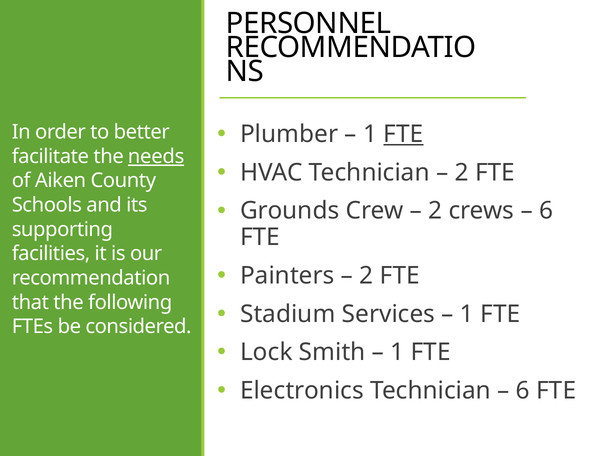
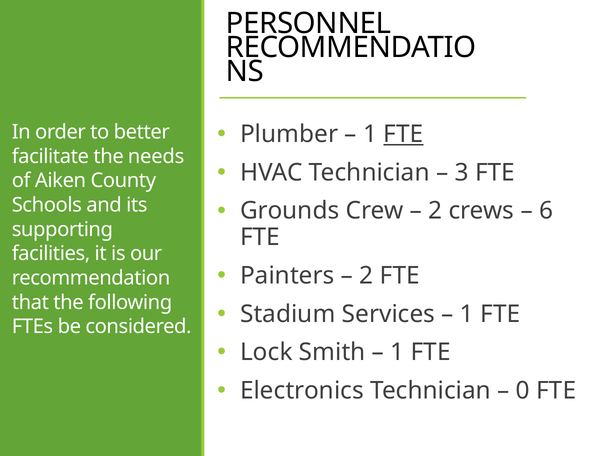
needs underline: present -> none (156, 156)
2: 2 -> 3 (462, 172)
6: 6 -> 0 (523, 390)
